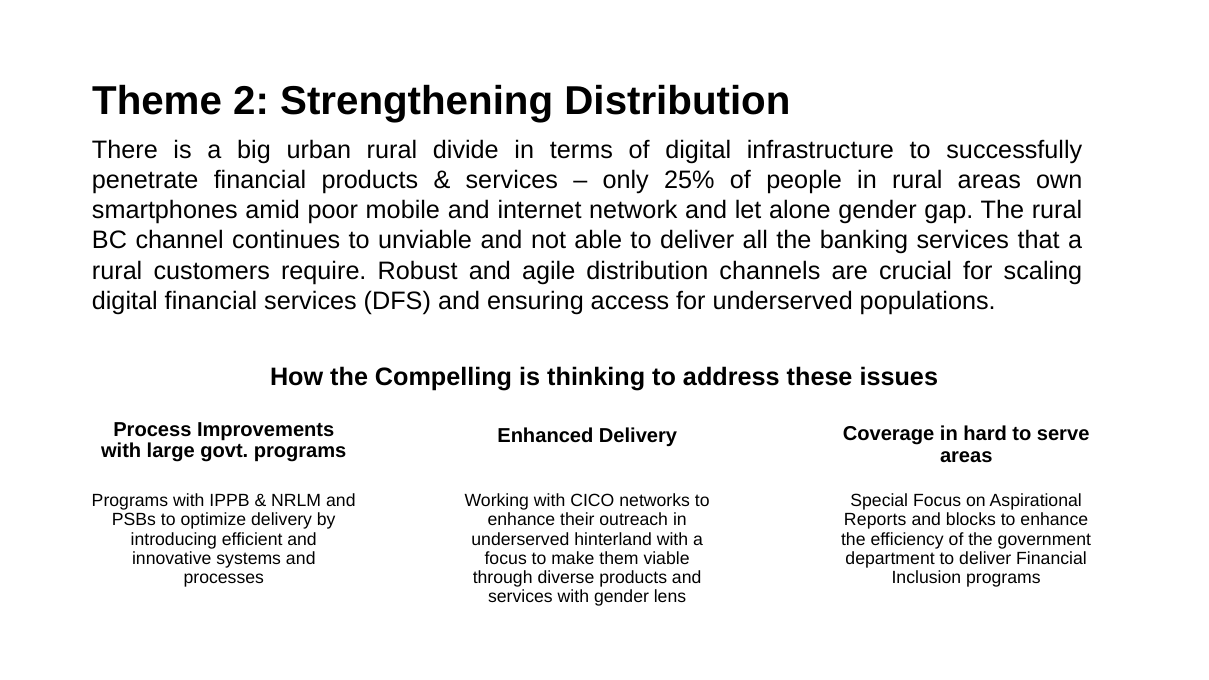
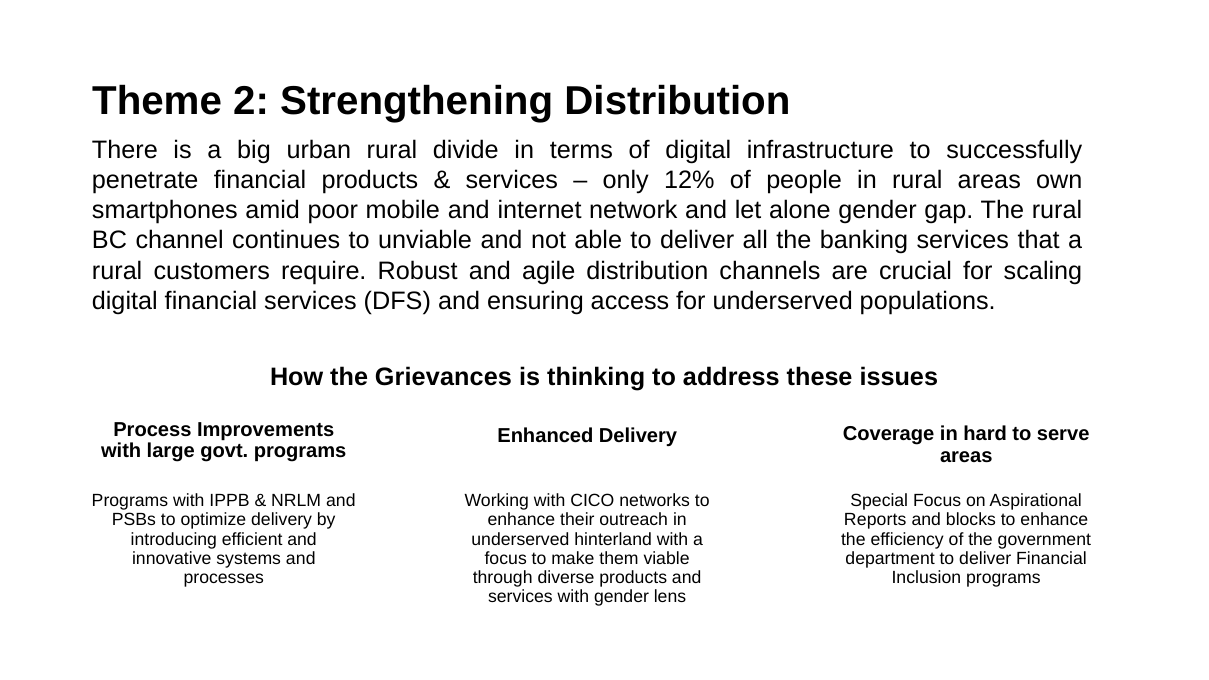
25%: 25% -> 12% (689, 180)
Compelling: Compelling -> Grievances (443, 377)
